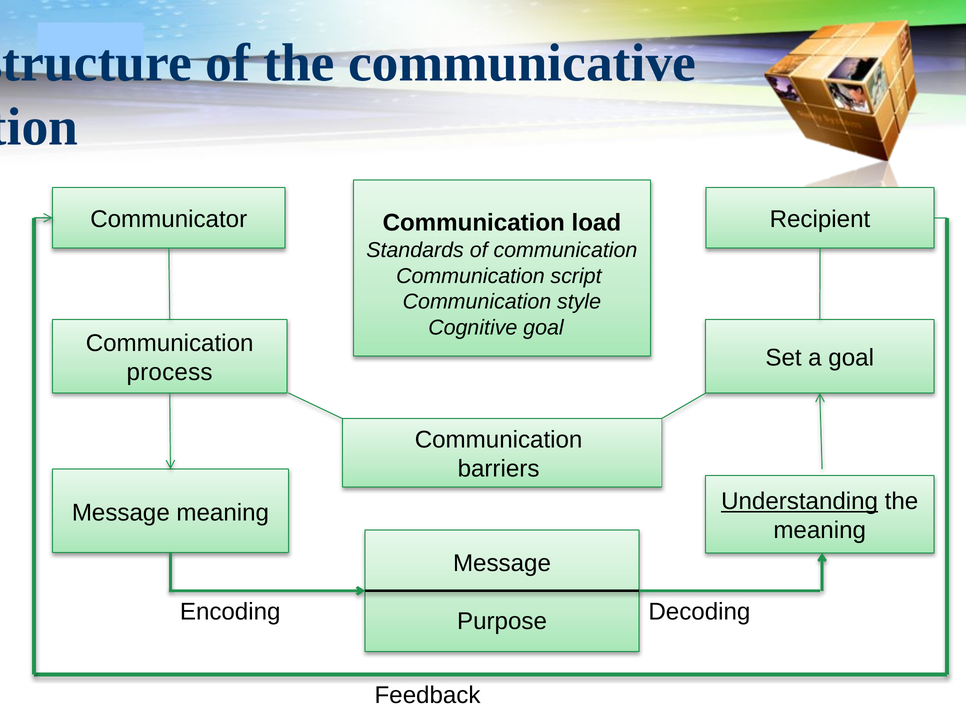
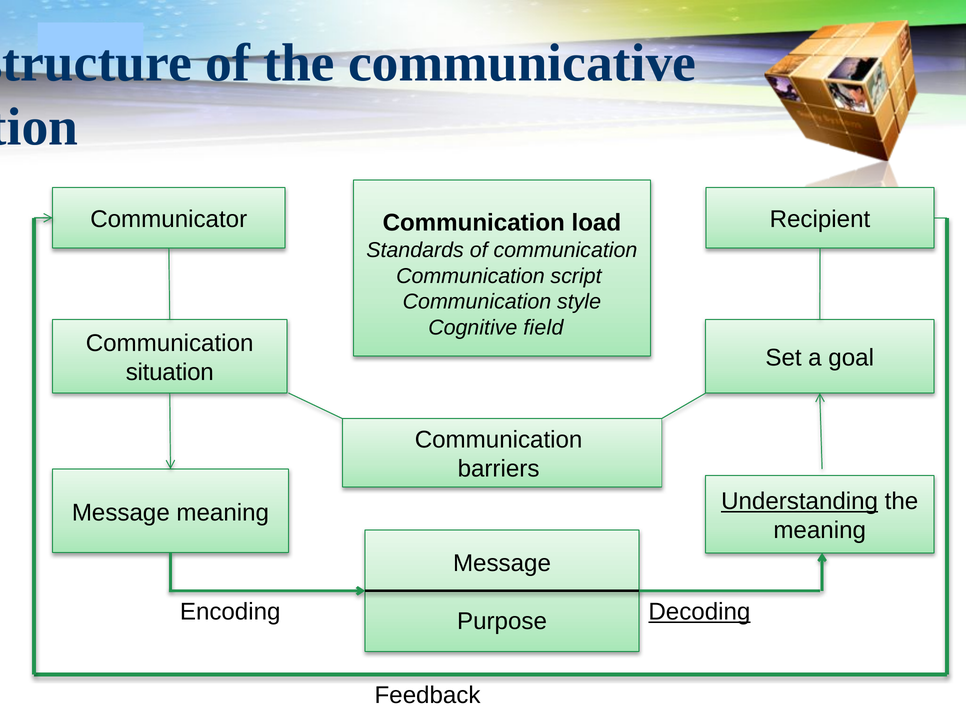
Cognitive goal: goal -> field (543, 327)
process: process -> situation (170, 372)
Decoding underline: none -> present (699, 611)
